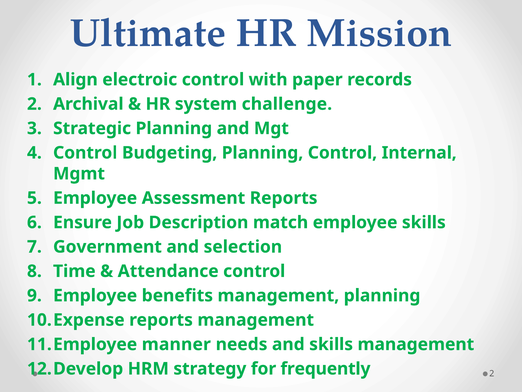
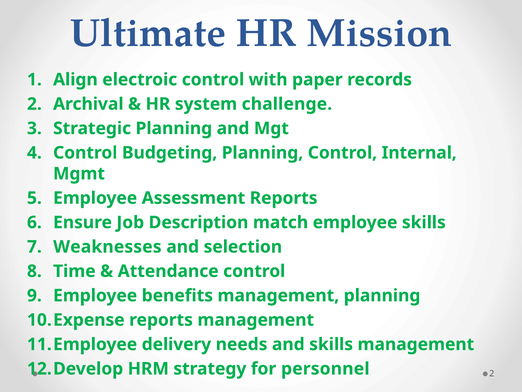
Government: Government -> Weaknesses (107, 247)
manner: manner -> delivery (176, 344)
frequently: frequently -> personnel (325, 368)
